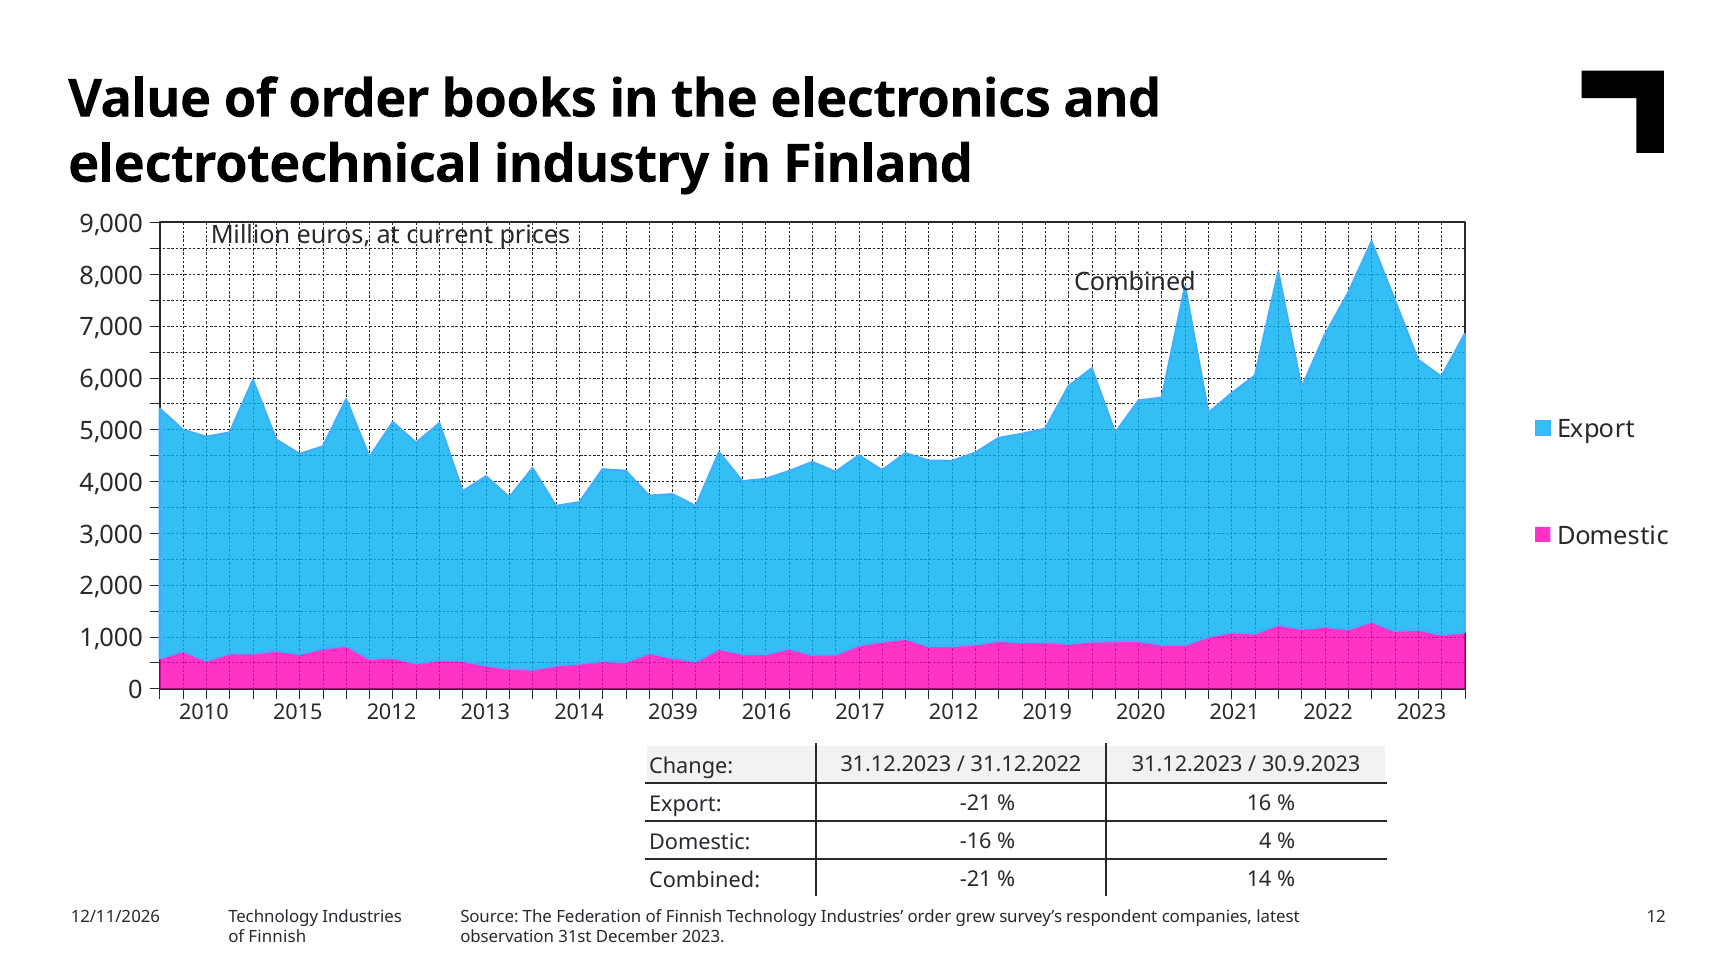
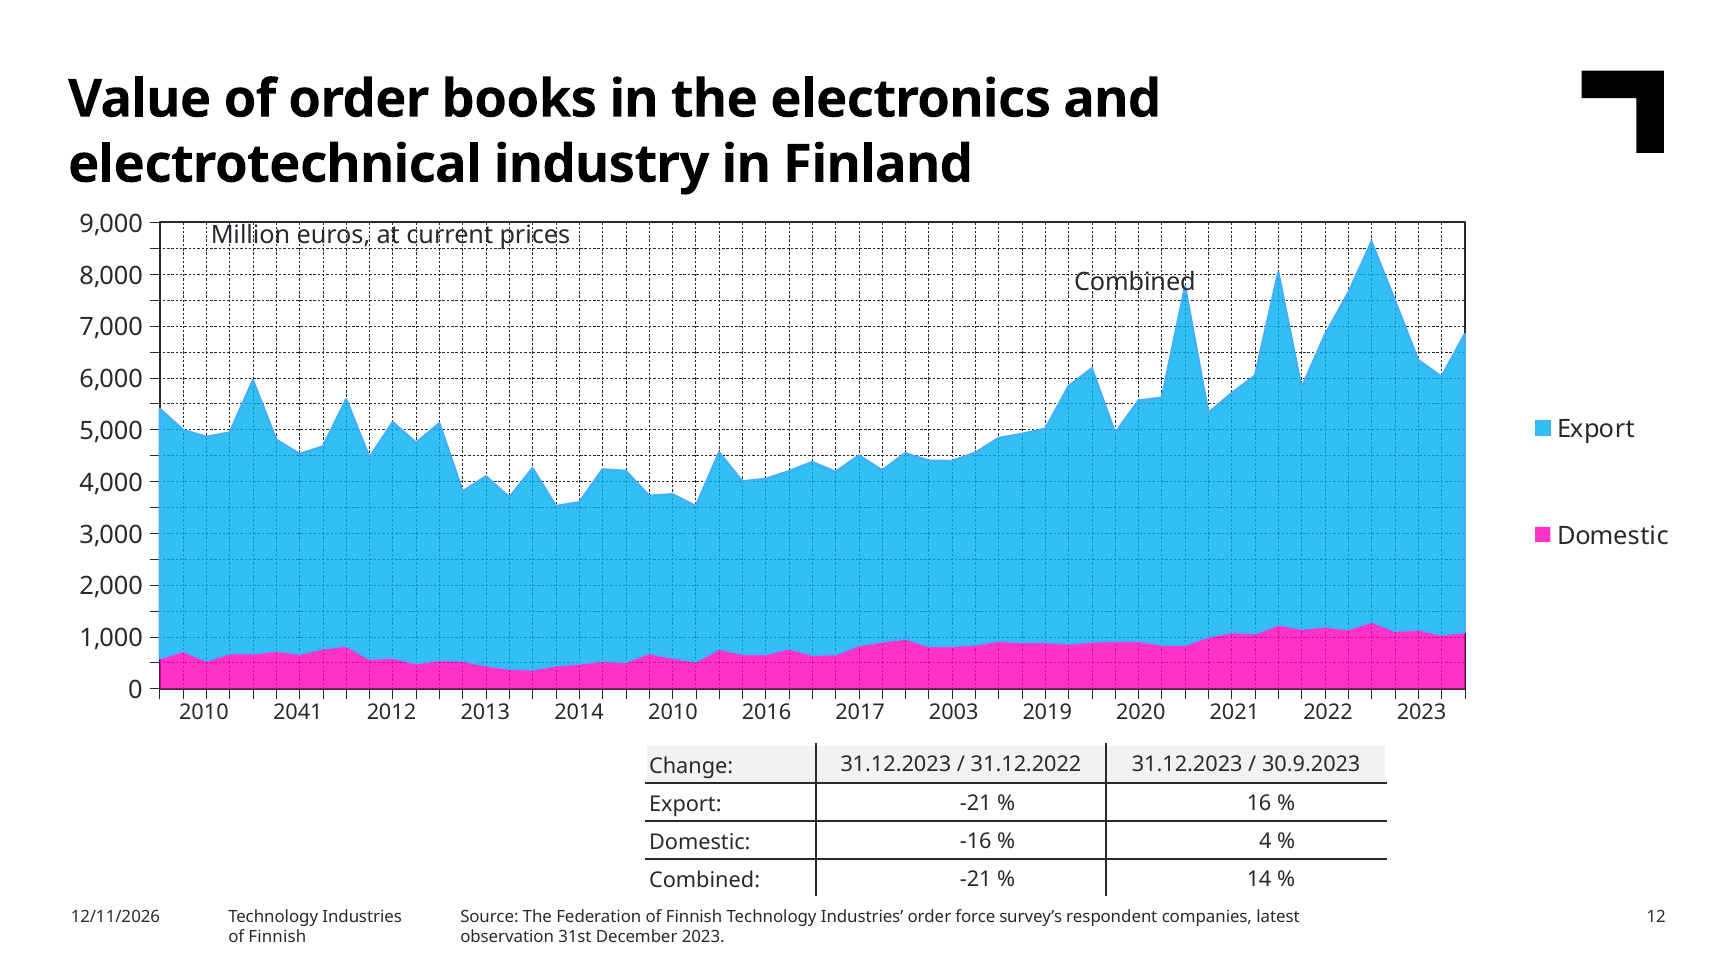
2015: 2015 -> 2041 (298, 713)
2014 2039: 2039 -> 2010 (673, 713)
2017 2012: 2012 -> 2003 (954, 713)
grew: grew -> force (975, 917)
